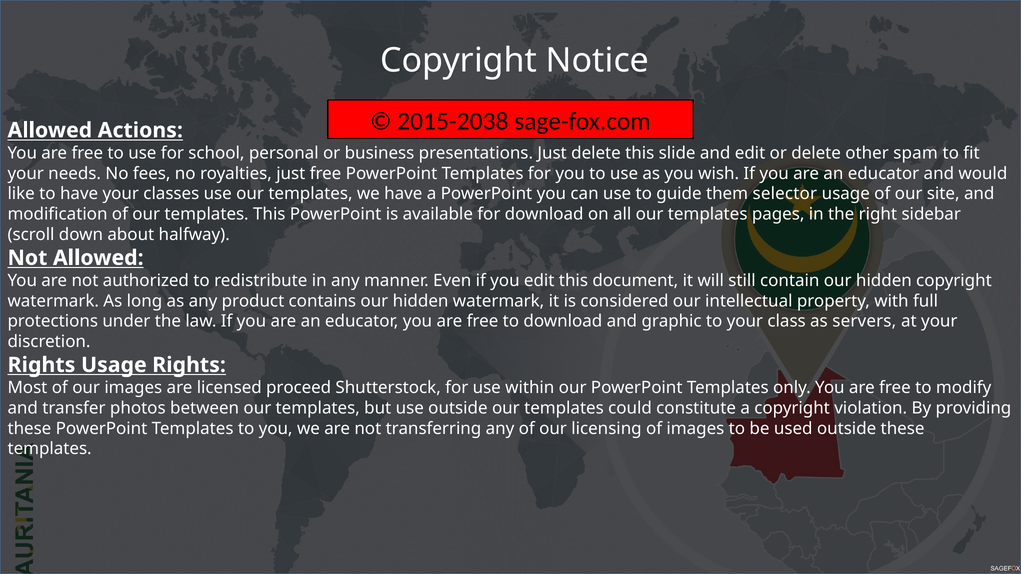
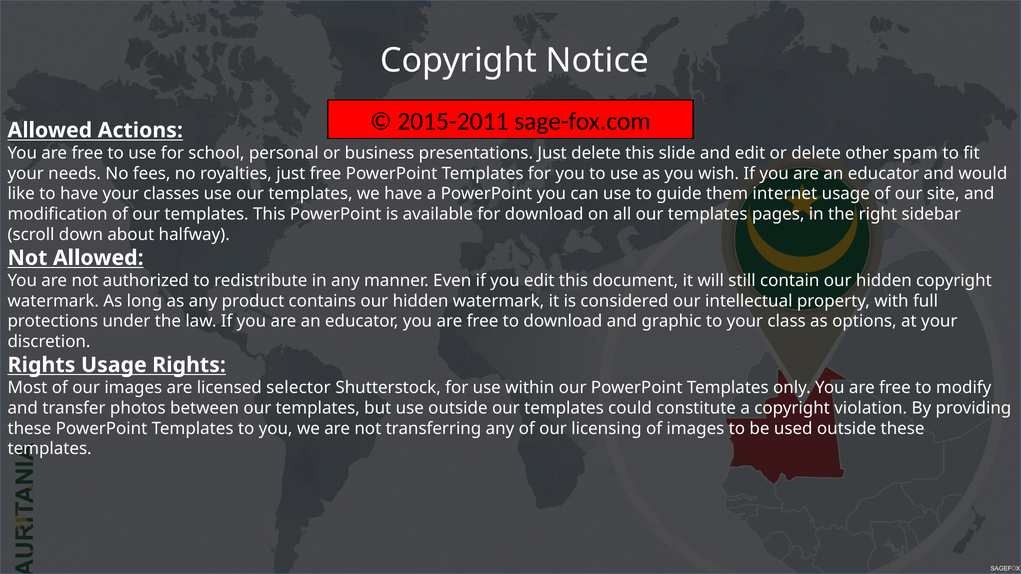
2015-2038: 2015-2038 -> 2015-2011 (453, 121)
selector: selector -> internet (785, 194)
servers: servers -> options (864, 321)
proceed: proceed -> selector (299, 388)
